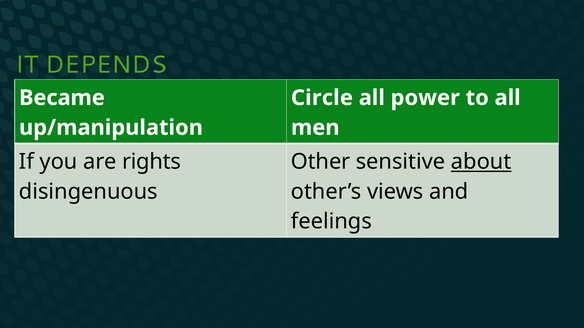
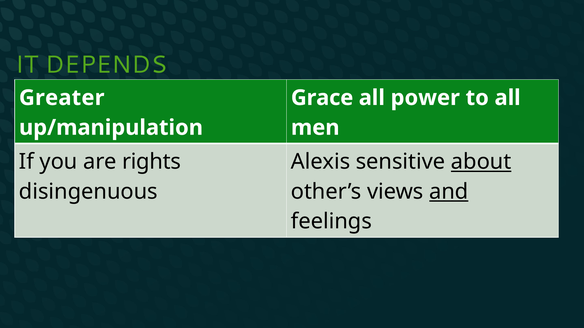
Became: Became -> Greater (62, 98)
Circle: Circle -> Grace (322, 98)
Other: Other -> Alexis (321, 162)
and underline: none -> present (449, 192)
